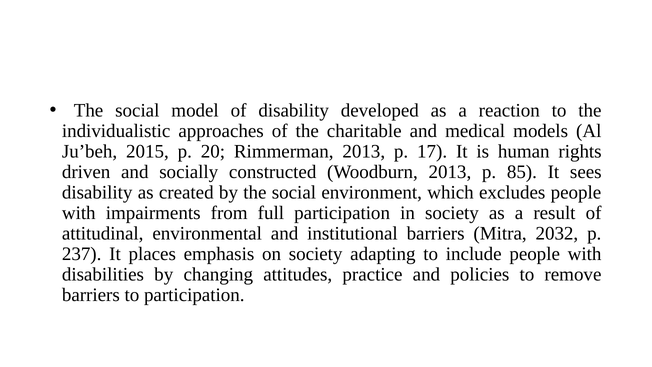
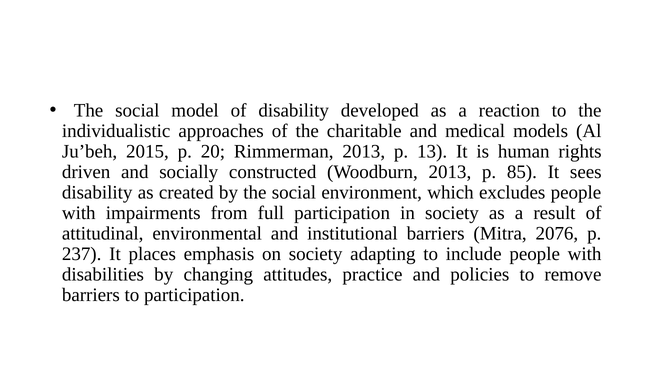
17: 17 -> 13 (432, 151)
2032: 2032 -> 2076 (557, 233)
